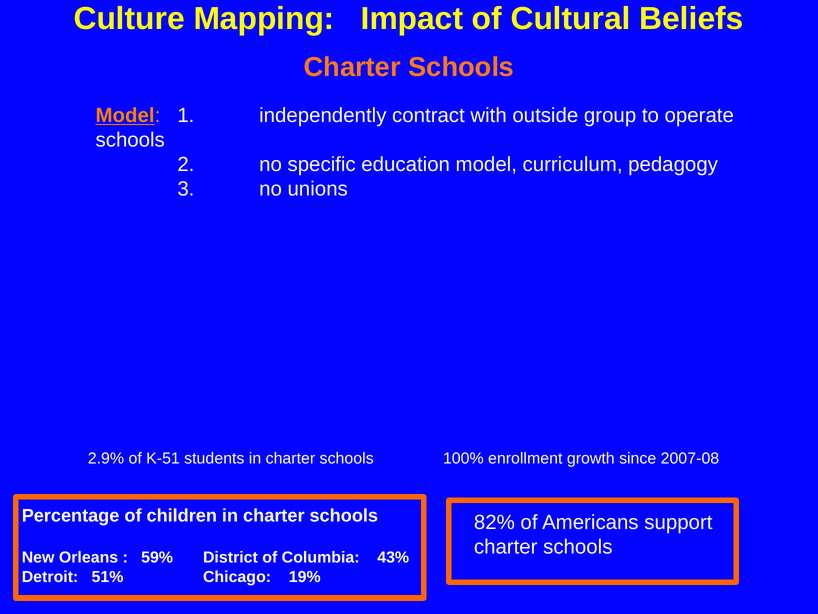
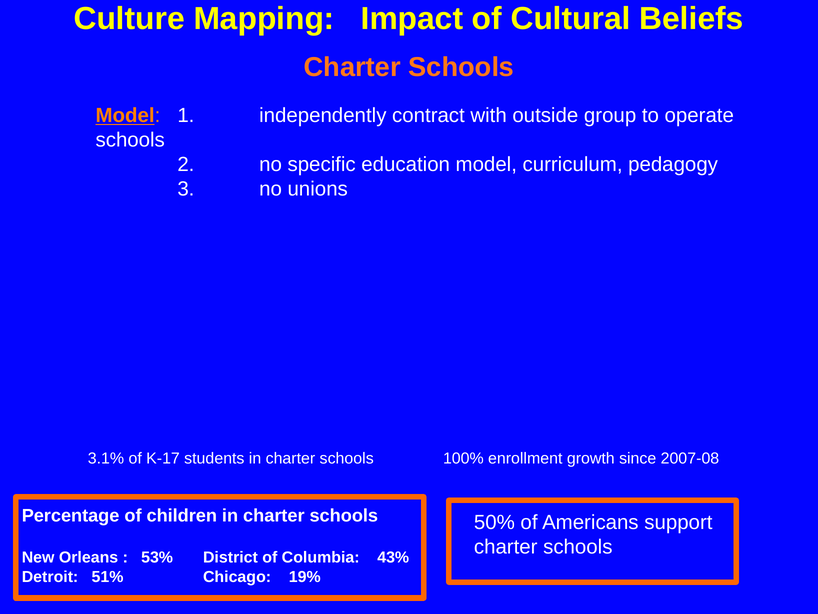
2.9%: 2.9% -> 3.1% (106, 458)
K-51: K-51 -> K-17 (163, 458)
82%: 82% -> 50% (494, 522)
59%: 59% -> 53% (157, 557)
